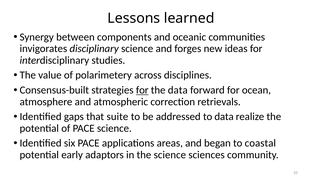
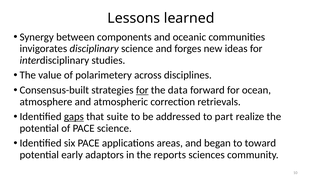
gaps underline: none -> present (74, 117)
to data: data -> part (224, 117)
coastal: coastal -> toward (260, 143)
the science: science -> reports (170, 155)
